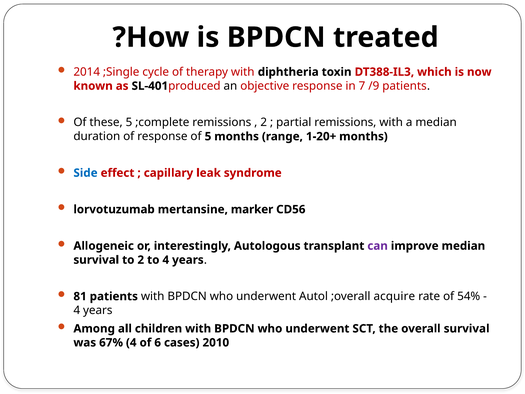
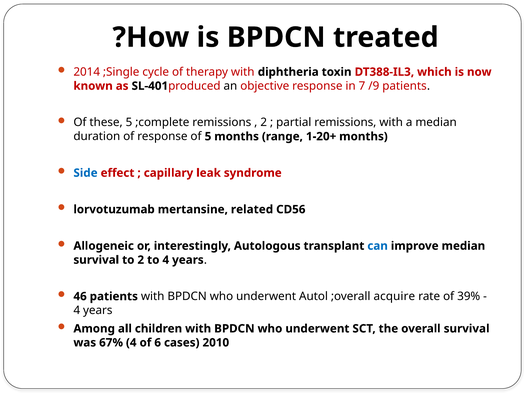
marker: marker -> related (252, 209)
can colour: purple -> blue (378, 246)
81: 81 -> 46 (80, 296)
54%: 54% -> 39% (469, 296)
